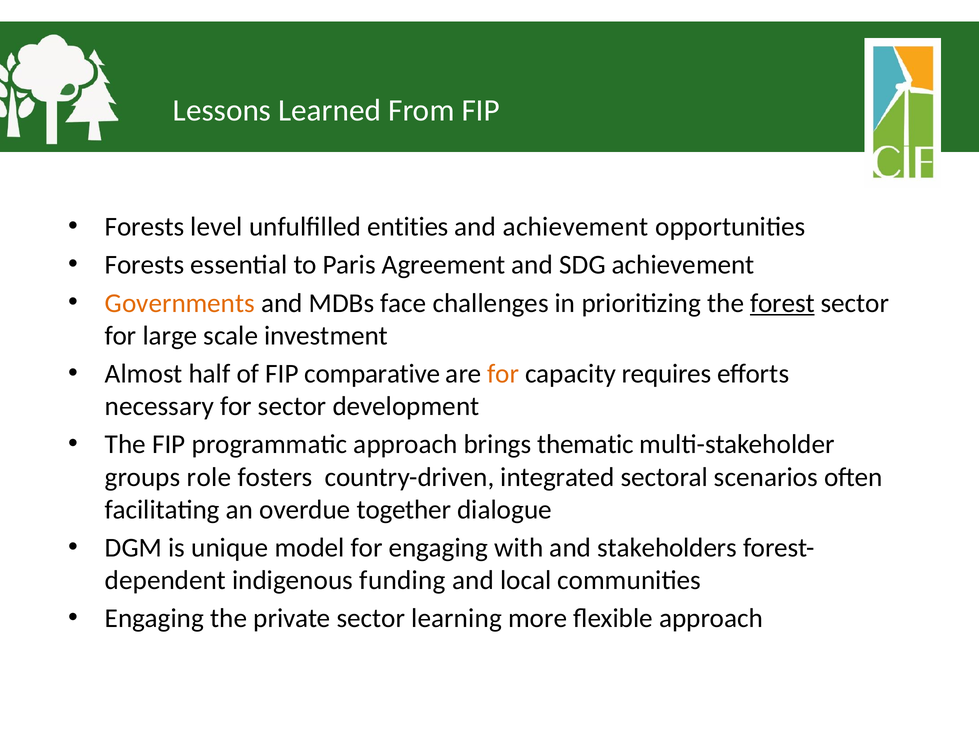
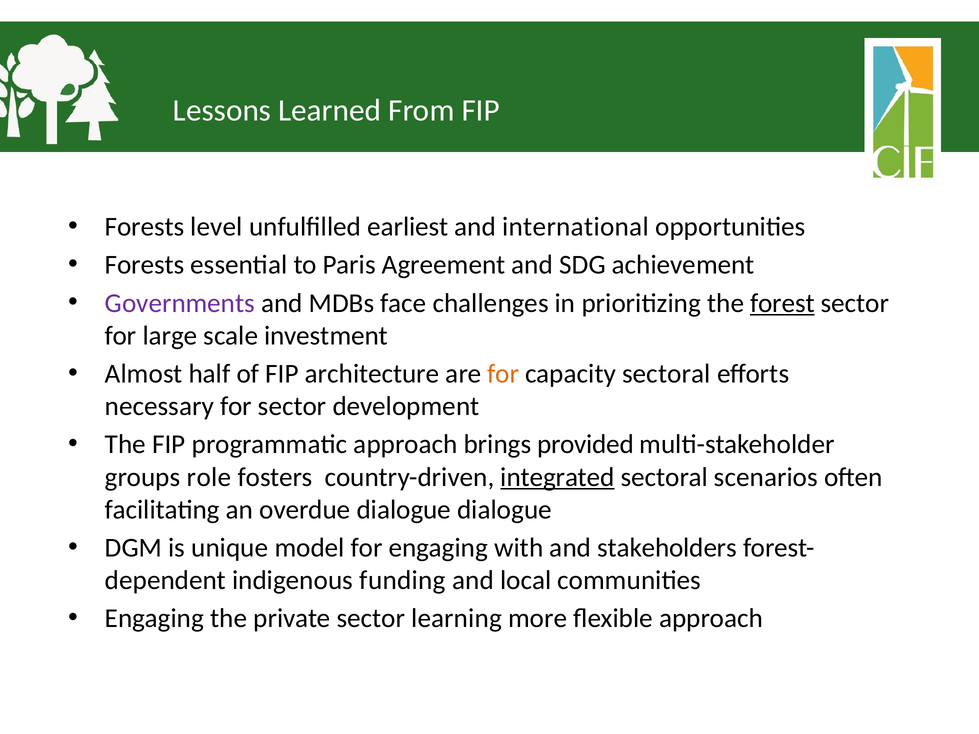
entities: entities -> earliest (408, 227)
and achievement: achievement -> international (576, 227)
Governments colour: orange -> purple (180, 303)
comparative: comparative -> architecture (372, 374)
capacity requires: requires -> sectoral (666, 374)
thematic: thematic -> provided (586, 445)
integrated underline: none -> present (558, 477)
overdue together: together -> dialogue (404, 510)
